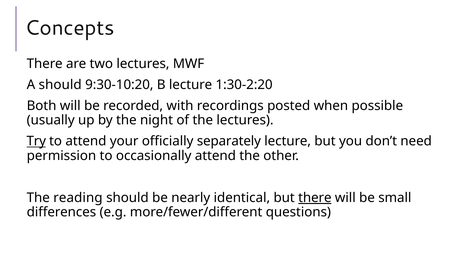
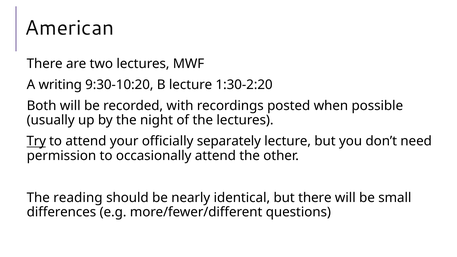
Concepts: Concepts -> American (70, 28)
A should: should -> writing (60, 85)
there underline: present -> none (315, 198)
